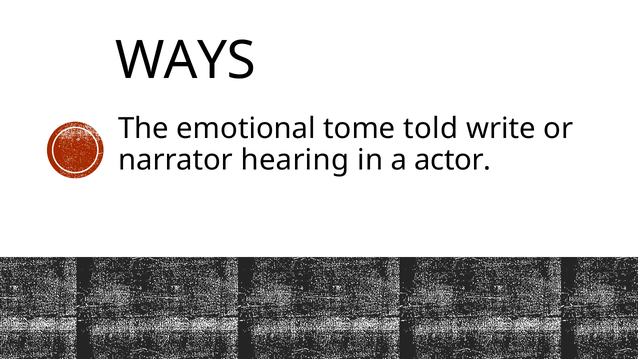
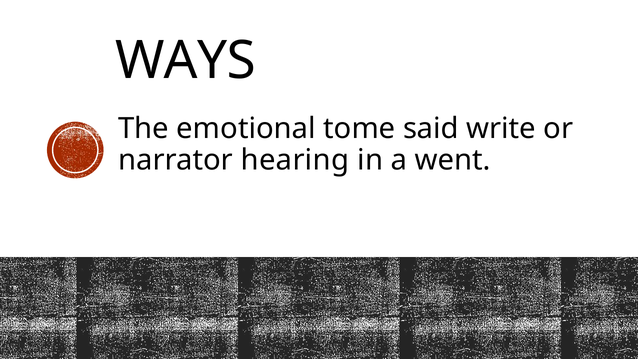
told: told -> said (431, 128)
actor: actor -> went (453, 160)
